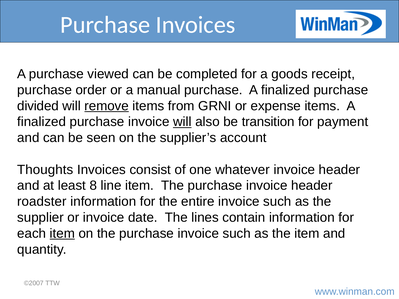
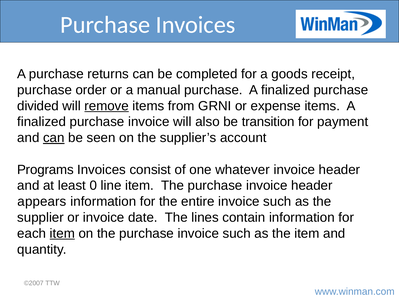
viewed: viewed -> returns (108, 74)
will underline: present -> none (182, 122)
can underline: none -> present (54, 138)
Thoughts: Thoughts -> Programs (45, 170)
8: 8 -> 0 (93, 186)
roadster: roadster -> appears (42, 202)
